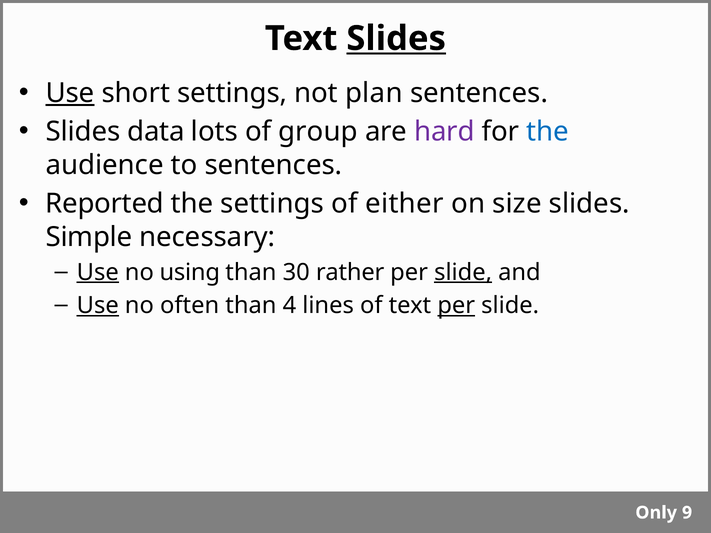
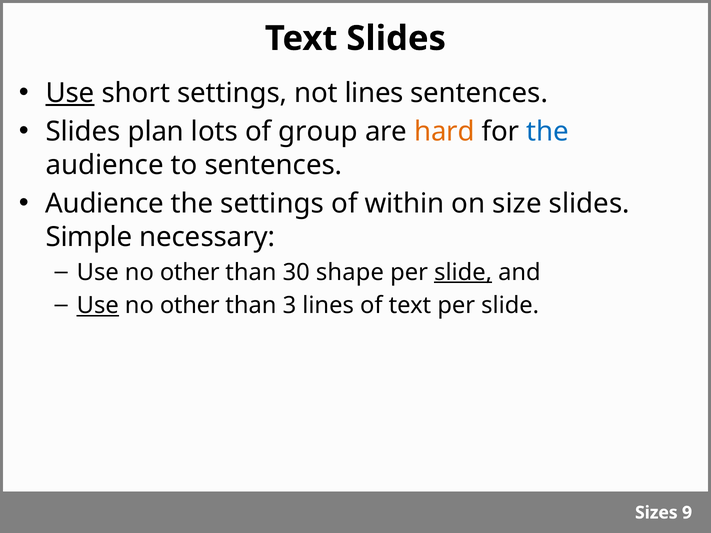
Slides underline: present -> none (396, 39)
not plan: plan -> lines (374, 93)
data: data -> plan (156, 132)
hard colour: purple -> orange (444, 132)
Reported: Reported -> Audience (105, 204)
either: either -> within (405, 204)
Use underline: present -> none (98, 272)
using: using -> other (190, 272)
rather: rather -> shape (350, 272)
often: often -> other (190, 306)
4: 4 -> 3 (289, 306)
per underline: present -> none (456, 306)
Only: Only -> Sizes (656, 513)
